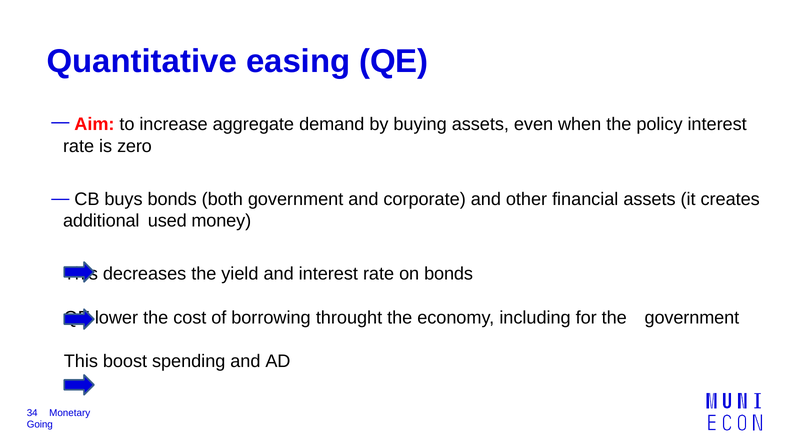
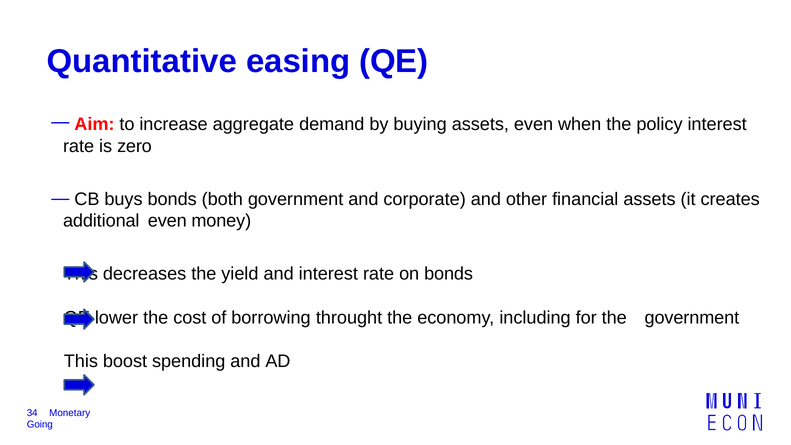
additional used: used -> even (167, 221)
